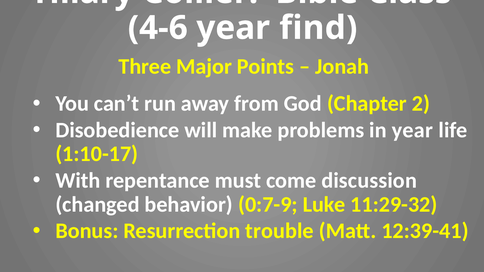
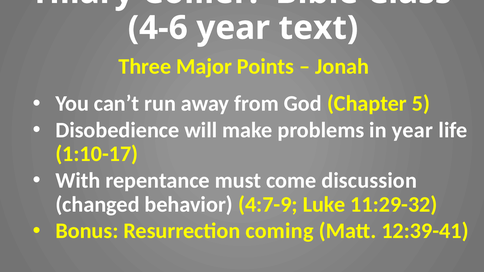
find: find -> text (318, 28)
2: 2 -> 5 (421, 104)
0:7-9: 0:7-9 -> 4:7-9 (268, 205)
trouble: trouble -> coming (279, 231)
